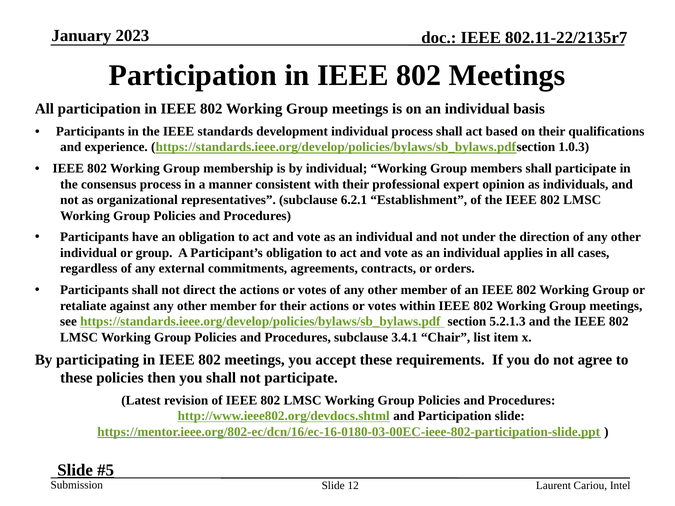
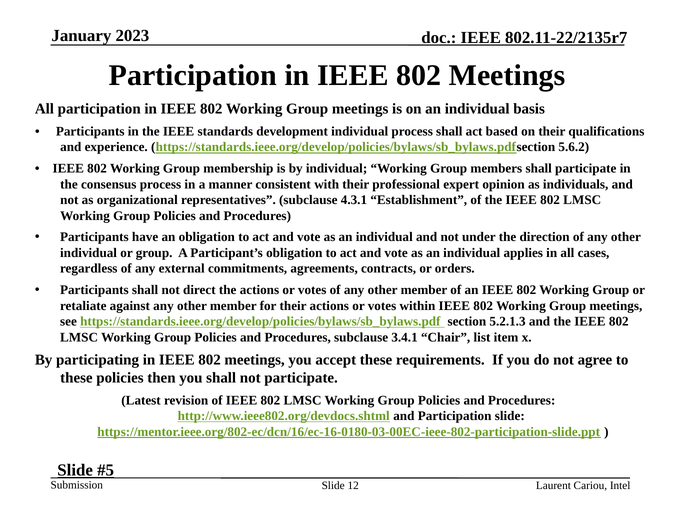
1.0.3: 1.0.3 -> 5.6.2 (574, 147)
6.2.1: 6.2.1 -> 4.3.1 (354, 200)
